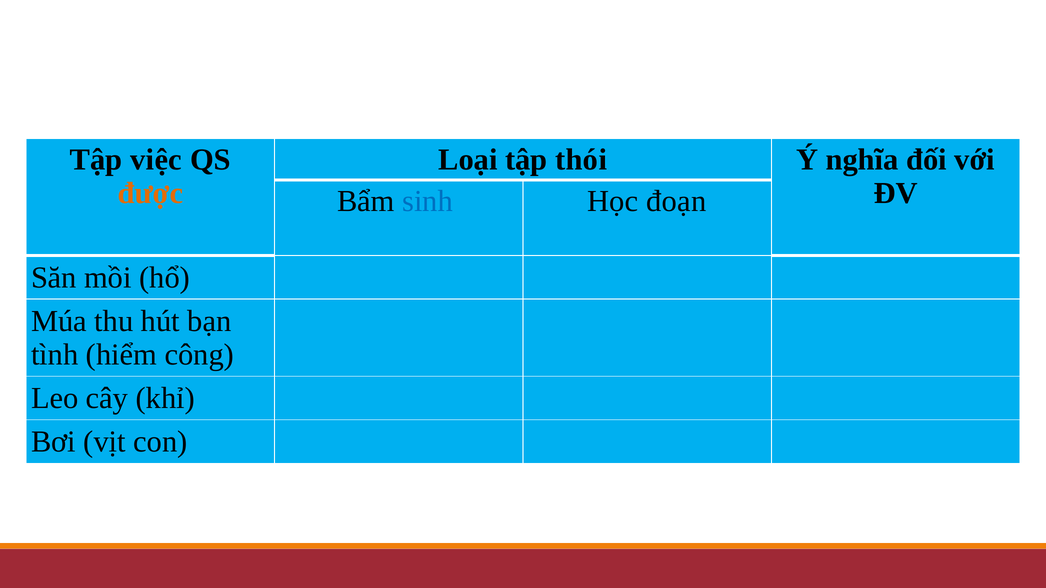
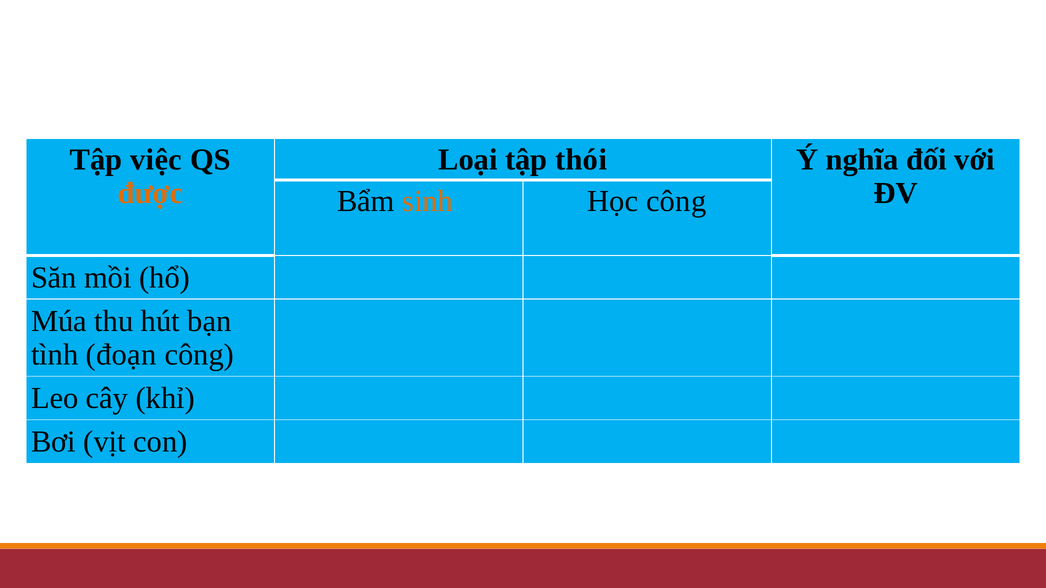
sinh colour: blue -> orange (428, 201)
Học đoạn: đoạn -> công (676, 201)
hiểm: hiểm -> đoạn (121, 355)
